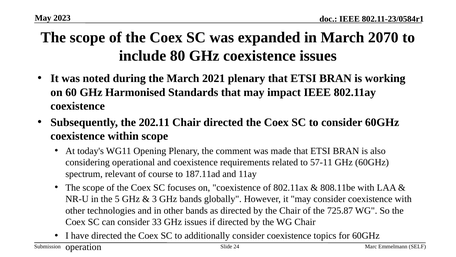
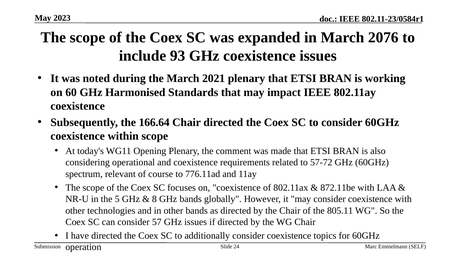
2070: 2070 -> 2076 (383, 38)
80: 80 -> 93 (178, 56)
202.11: 202.11 -> 166.64 (154, 122)
57-11: 57-11 -> 57-72 (321, 162)
187.11ad: 187.11ad -> 776.11ad (203, 174)
808.11be: 808.11be -> 872.11be (338, 187)
3: 3 -> 8 (154, 199)
725.87: 725.87 -> 805.11 (340, 210)
33: 33 -> 57 (157, 222)
